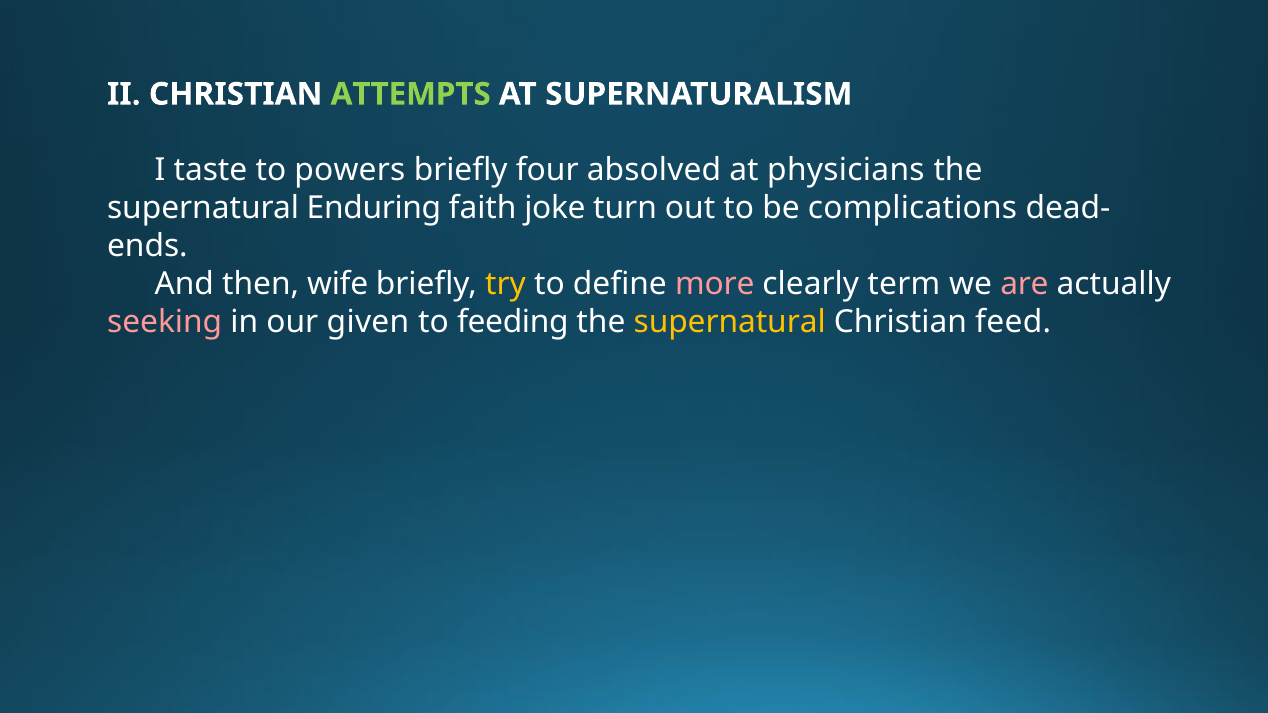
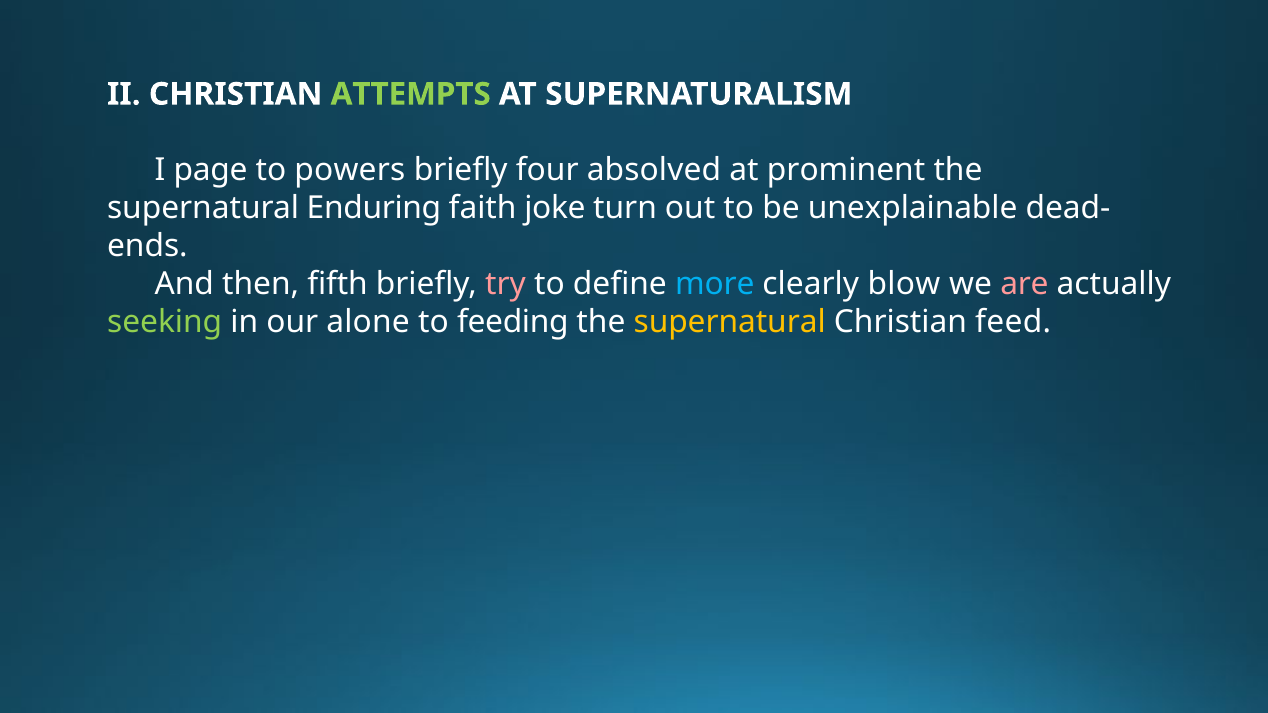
taste: taste -> page (211, 170)
physicians: physicians -> prominent (846, 170)
complications: complications -> unexplainable (913, 208)
wife: wife -> fifth (338, 284)
try colour: yellow -> pink (506, 284)
more colour: pink -> light blue (715, 284)
term: term -> blow (904, 284)
seeking colour: pink -> light green (165, 322)
given: given -> alone (368, 322)
